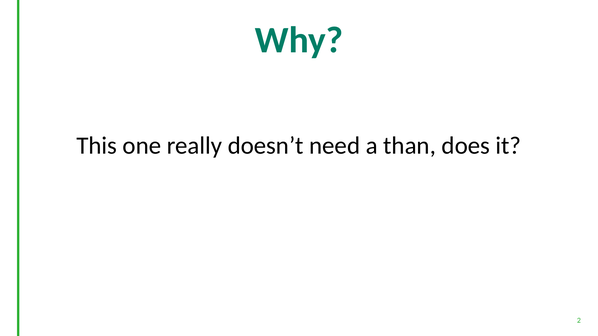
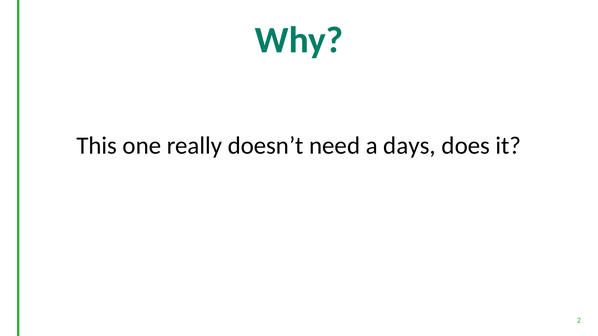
than: than -> days (410, 146)
